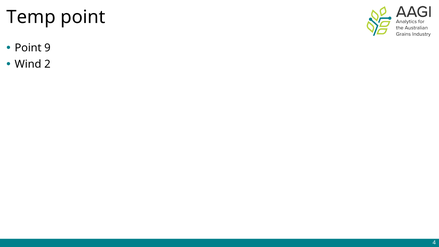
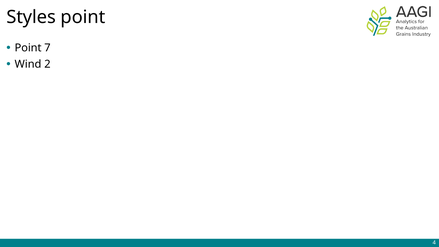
Temp: Temp -> Styles (31, 17)
9: 9 -> 7 (47, 48)
